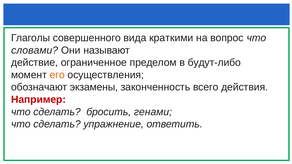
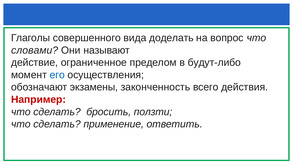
краткими: краткими -> доделать (171, 38)
его colour: orange -> blue (57, 75)
генами: генами -> ползти (153, 112)
упражнение: упражнение -> применение (114, 124)
